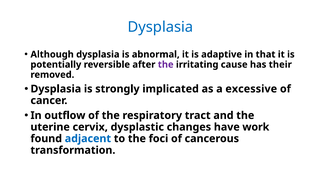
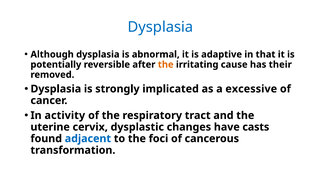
the colour: purple -> orange (166, 64)
outflow: outflow -> activity (65, 115)
work: work -> casts (256, 127)
